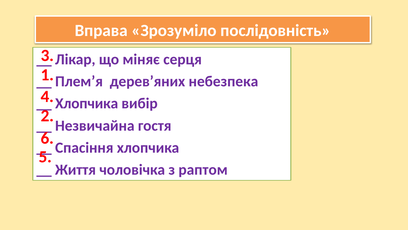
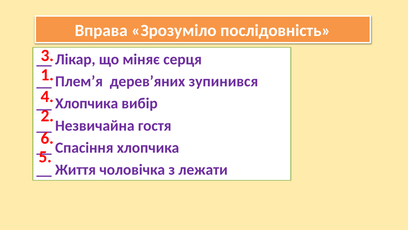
небезпека: небезпека -> зупинився (223, 81)
раптом: раптом -> лежати (203, 170)
